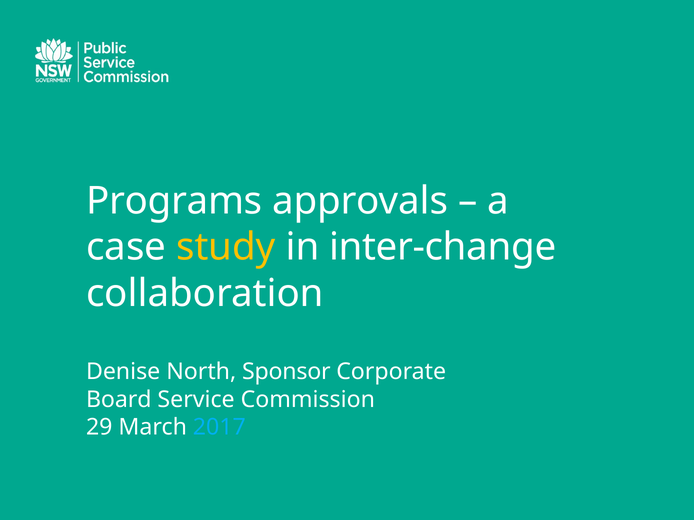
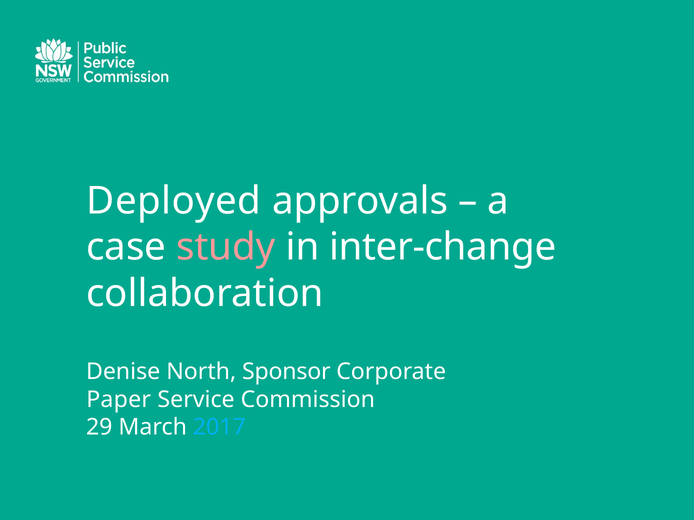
Programs: Programs -> Deployed (174, 201)
study colour: yellow -> pink (226, 247)
Board: Board -> Paper (119, 400)
